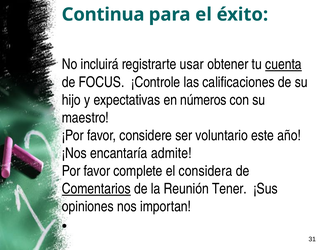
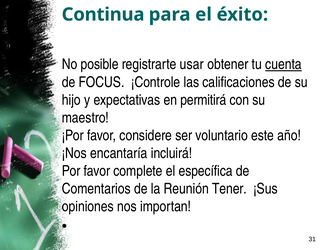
incluirá: incluirá -> posible (100, 64)
números: números -> permitirá (203, 100)
admite: admite -> incluirá (172, 153)
considera: considera -> específica (206, 171)
Comentarios underline: present -> none (96, 189)
